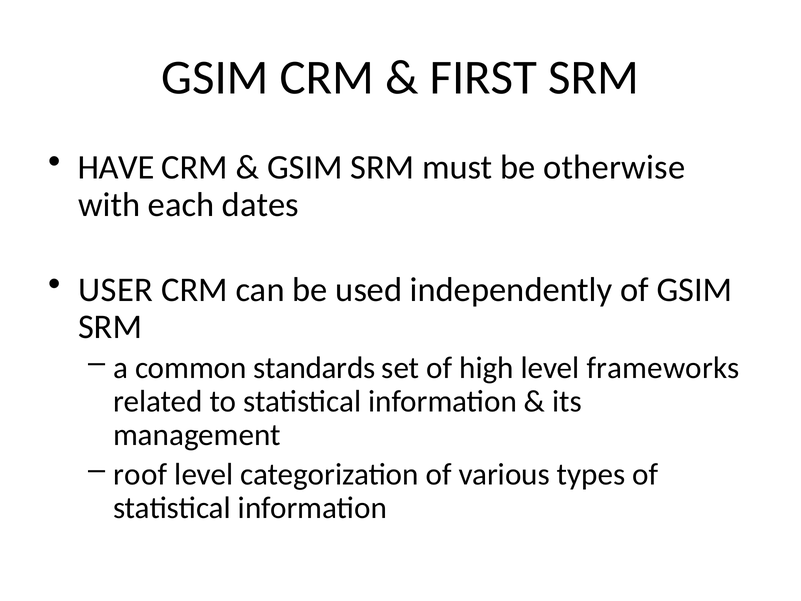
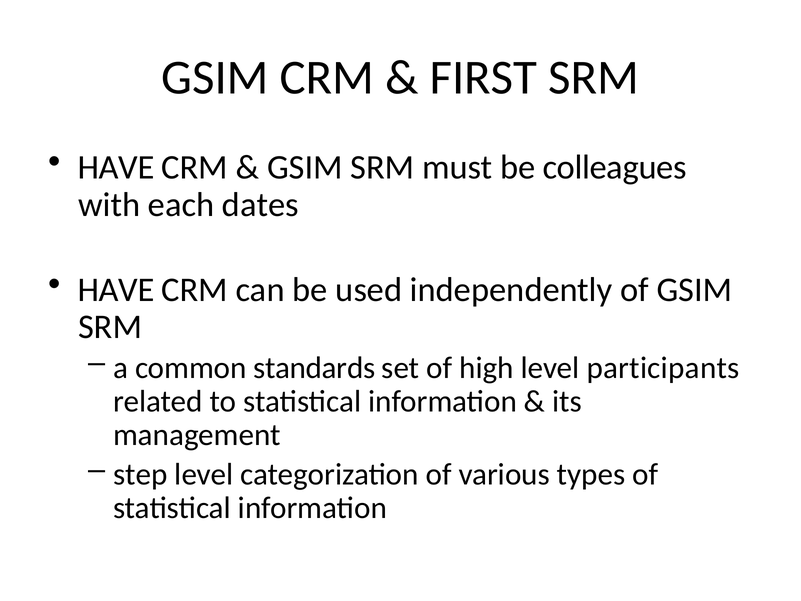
otherwise: otherwise -> colleagues (615, 167)
USER: USER -> HAVE (116, 290)
frameworks: frameworks -> participants (663, 368)
roof: roof -> step (140, 474)
